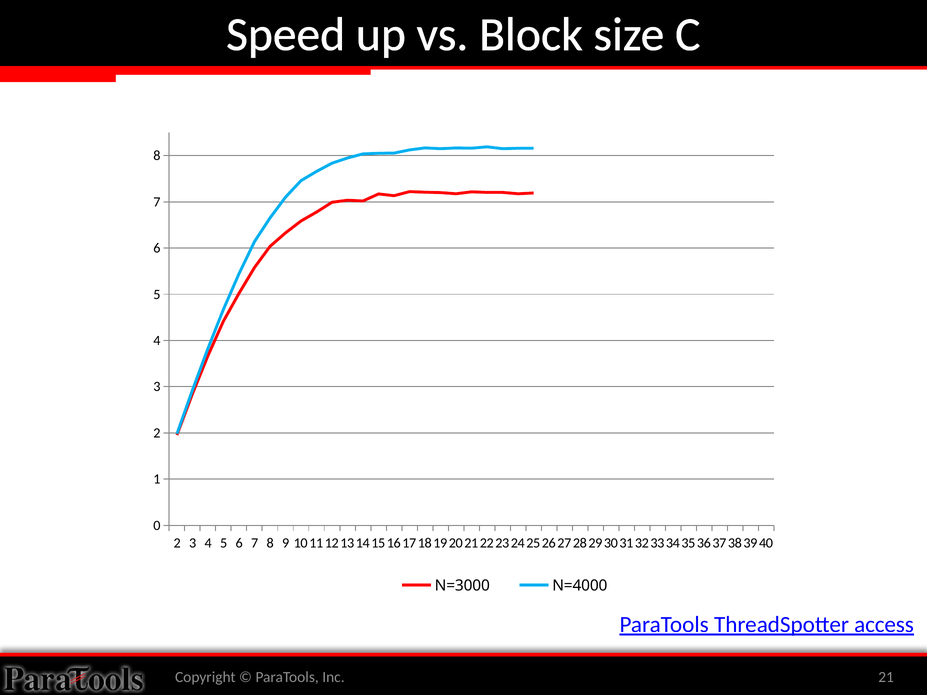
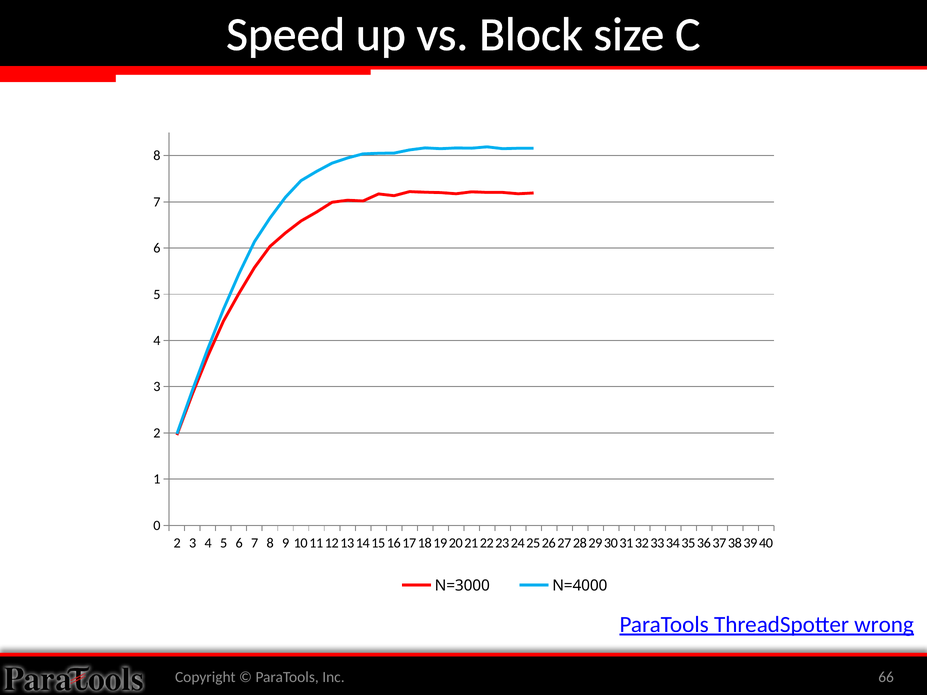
access: access -> wrong (884, 625)
21: 21 -> 66 (886, 678)
